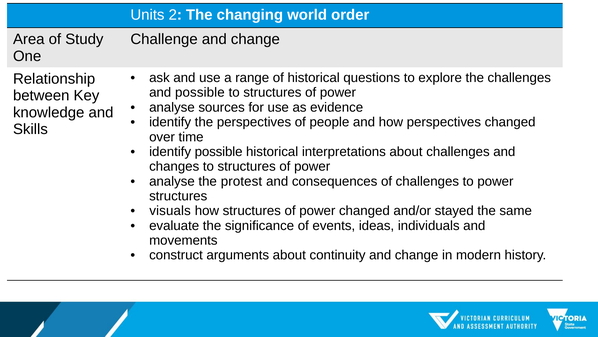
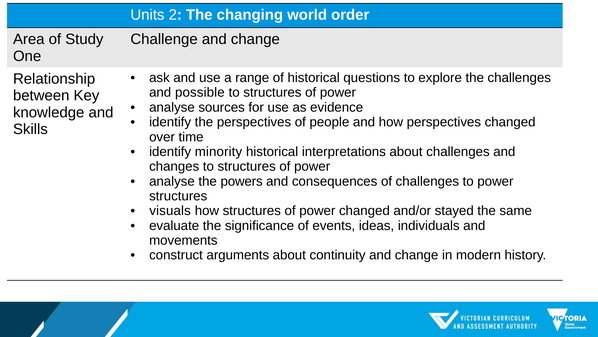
identify possible: possible -> minority (218, 151)
protest: protest -> powers (242, 181)
